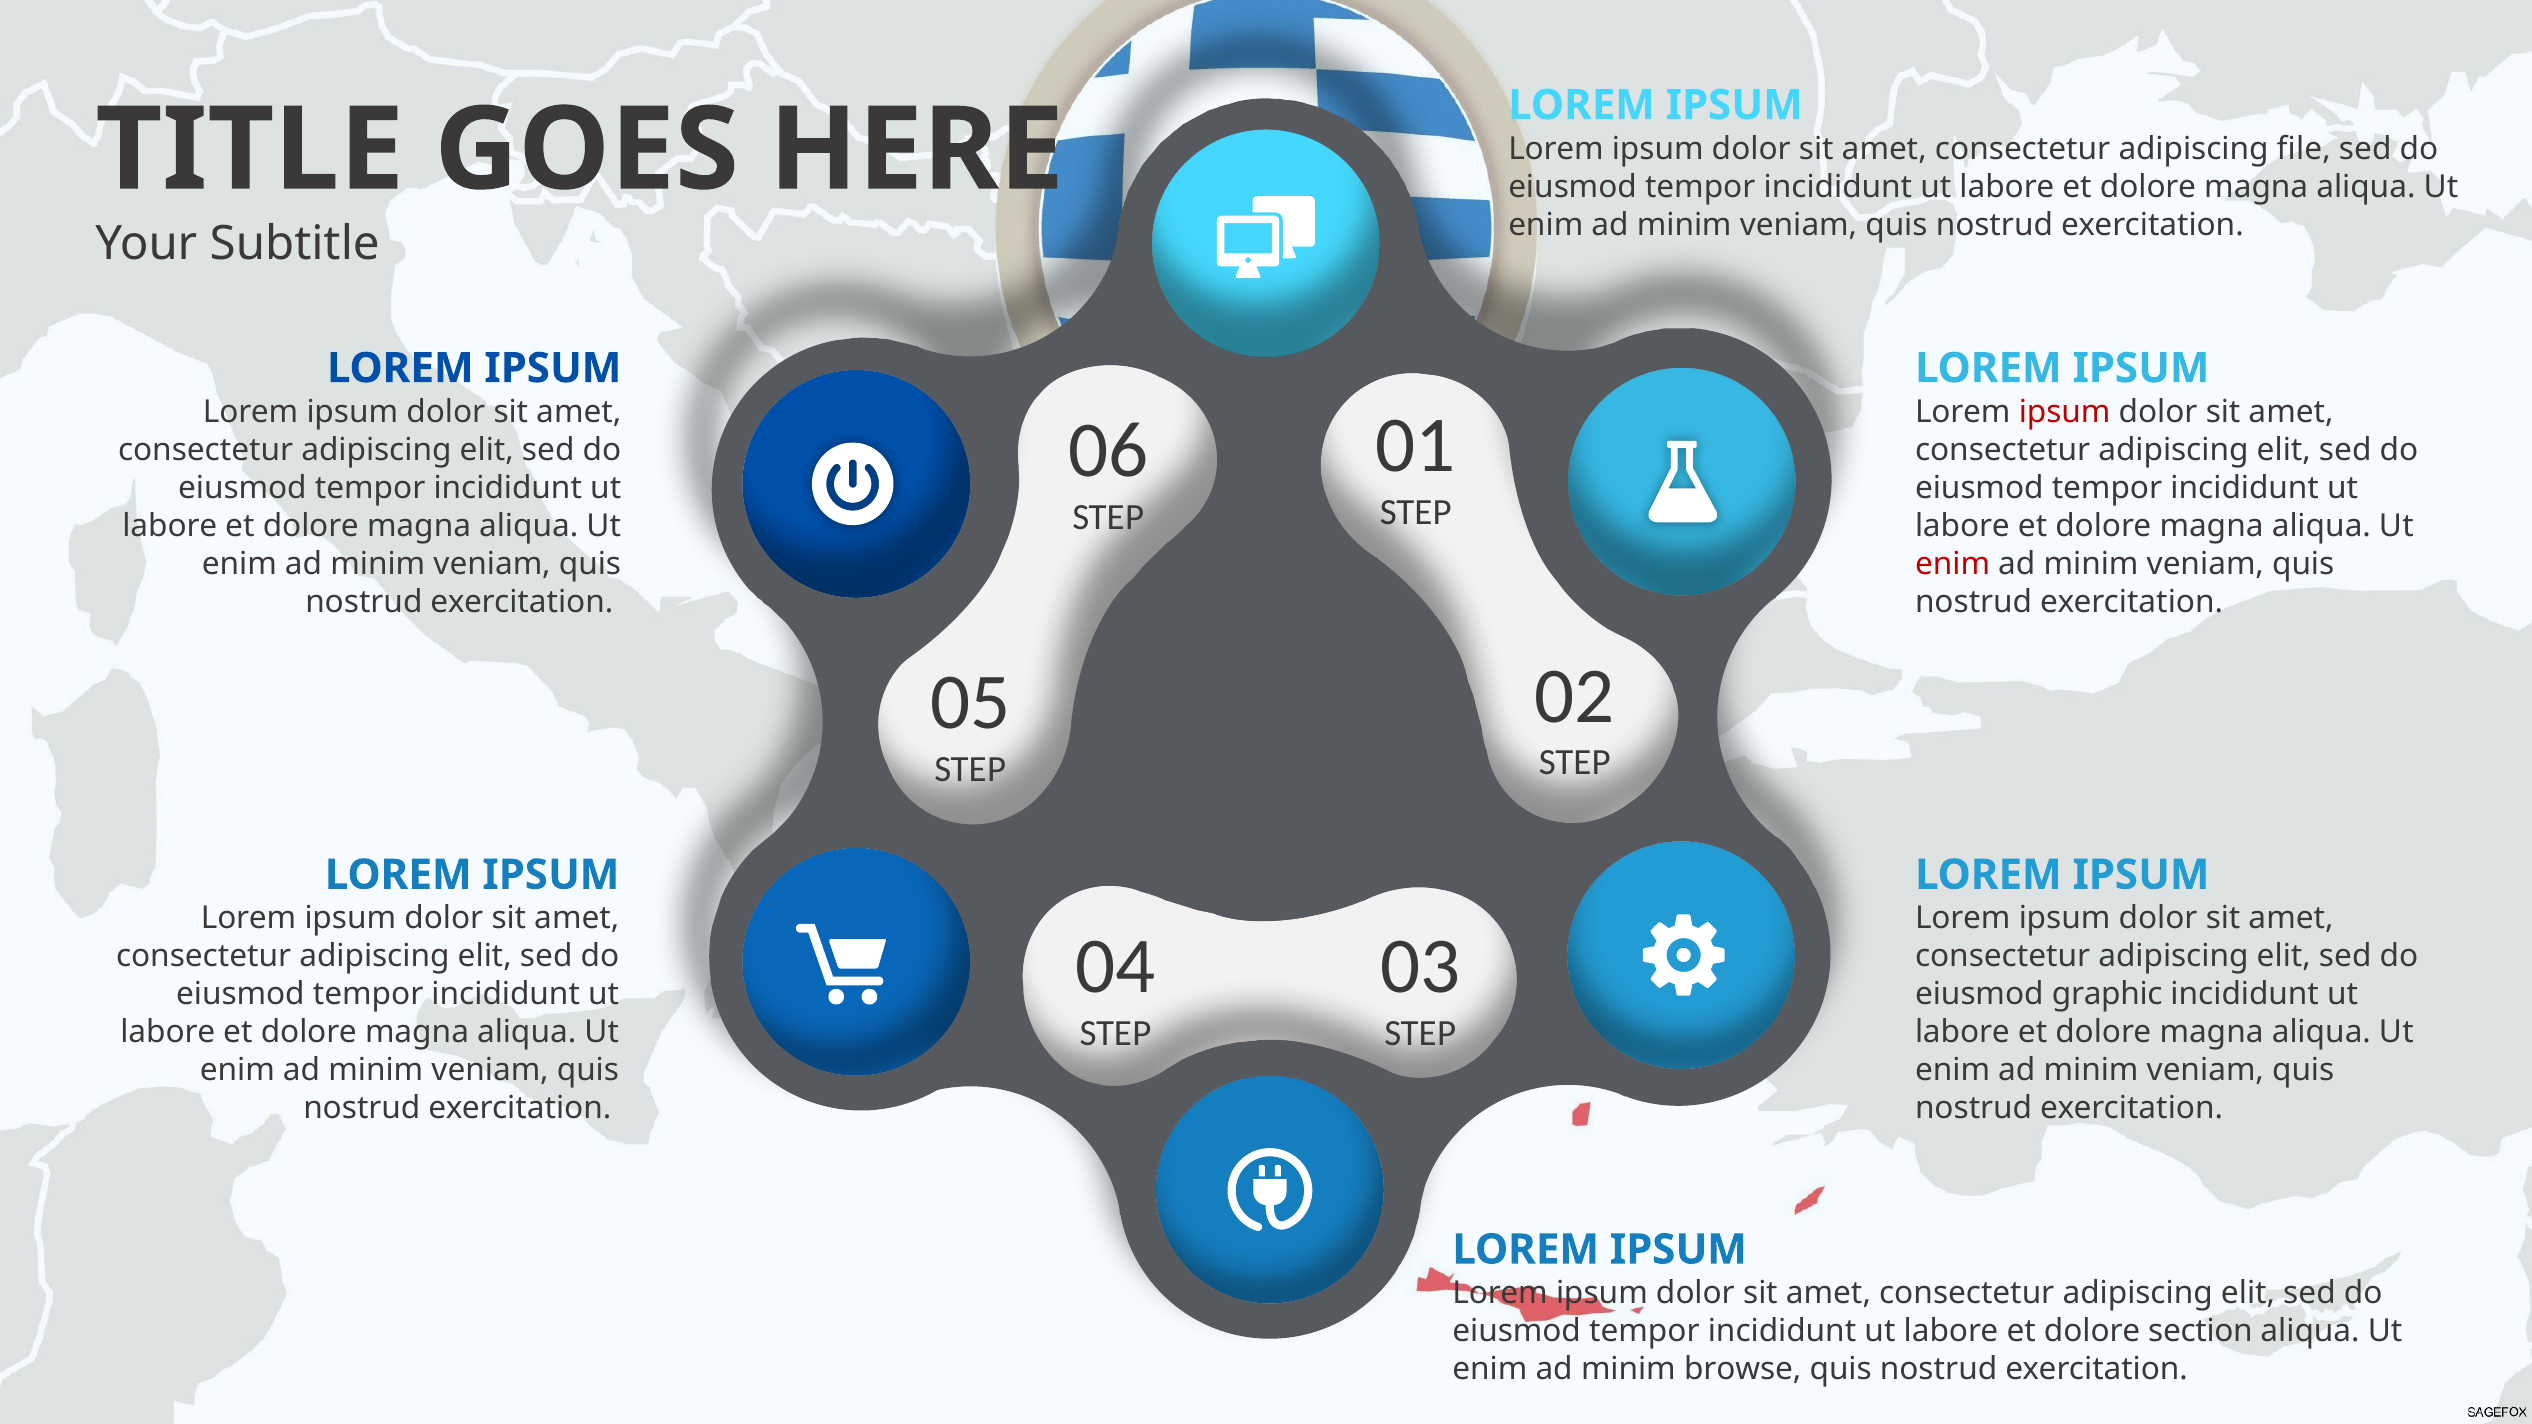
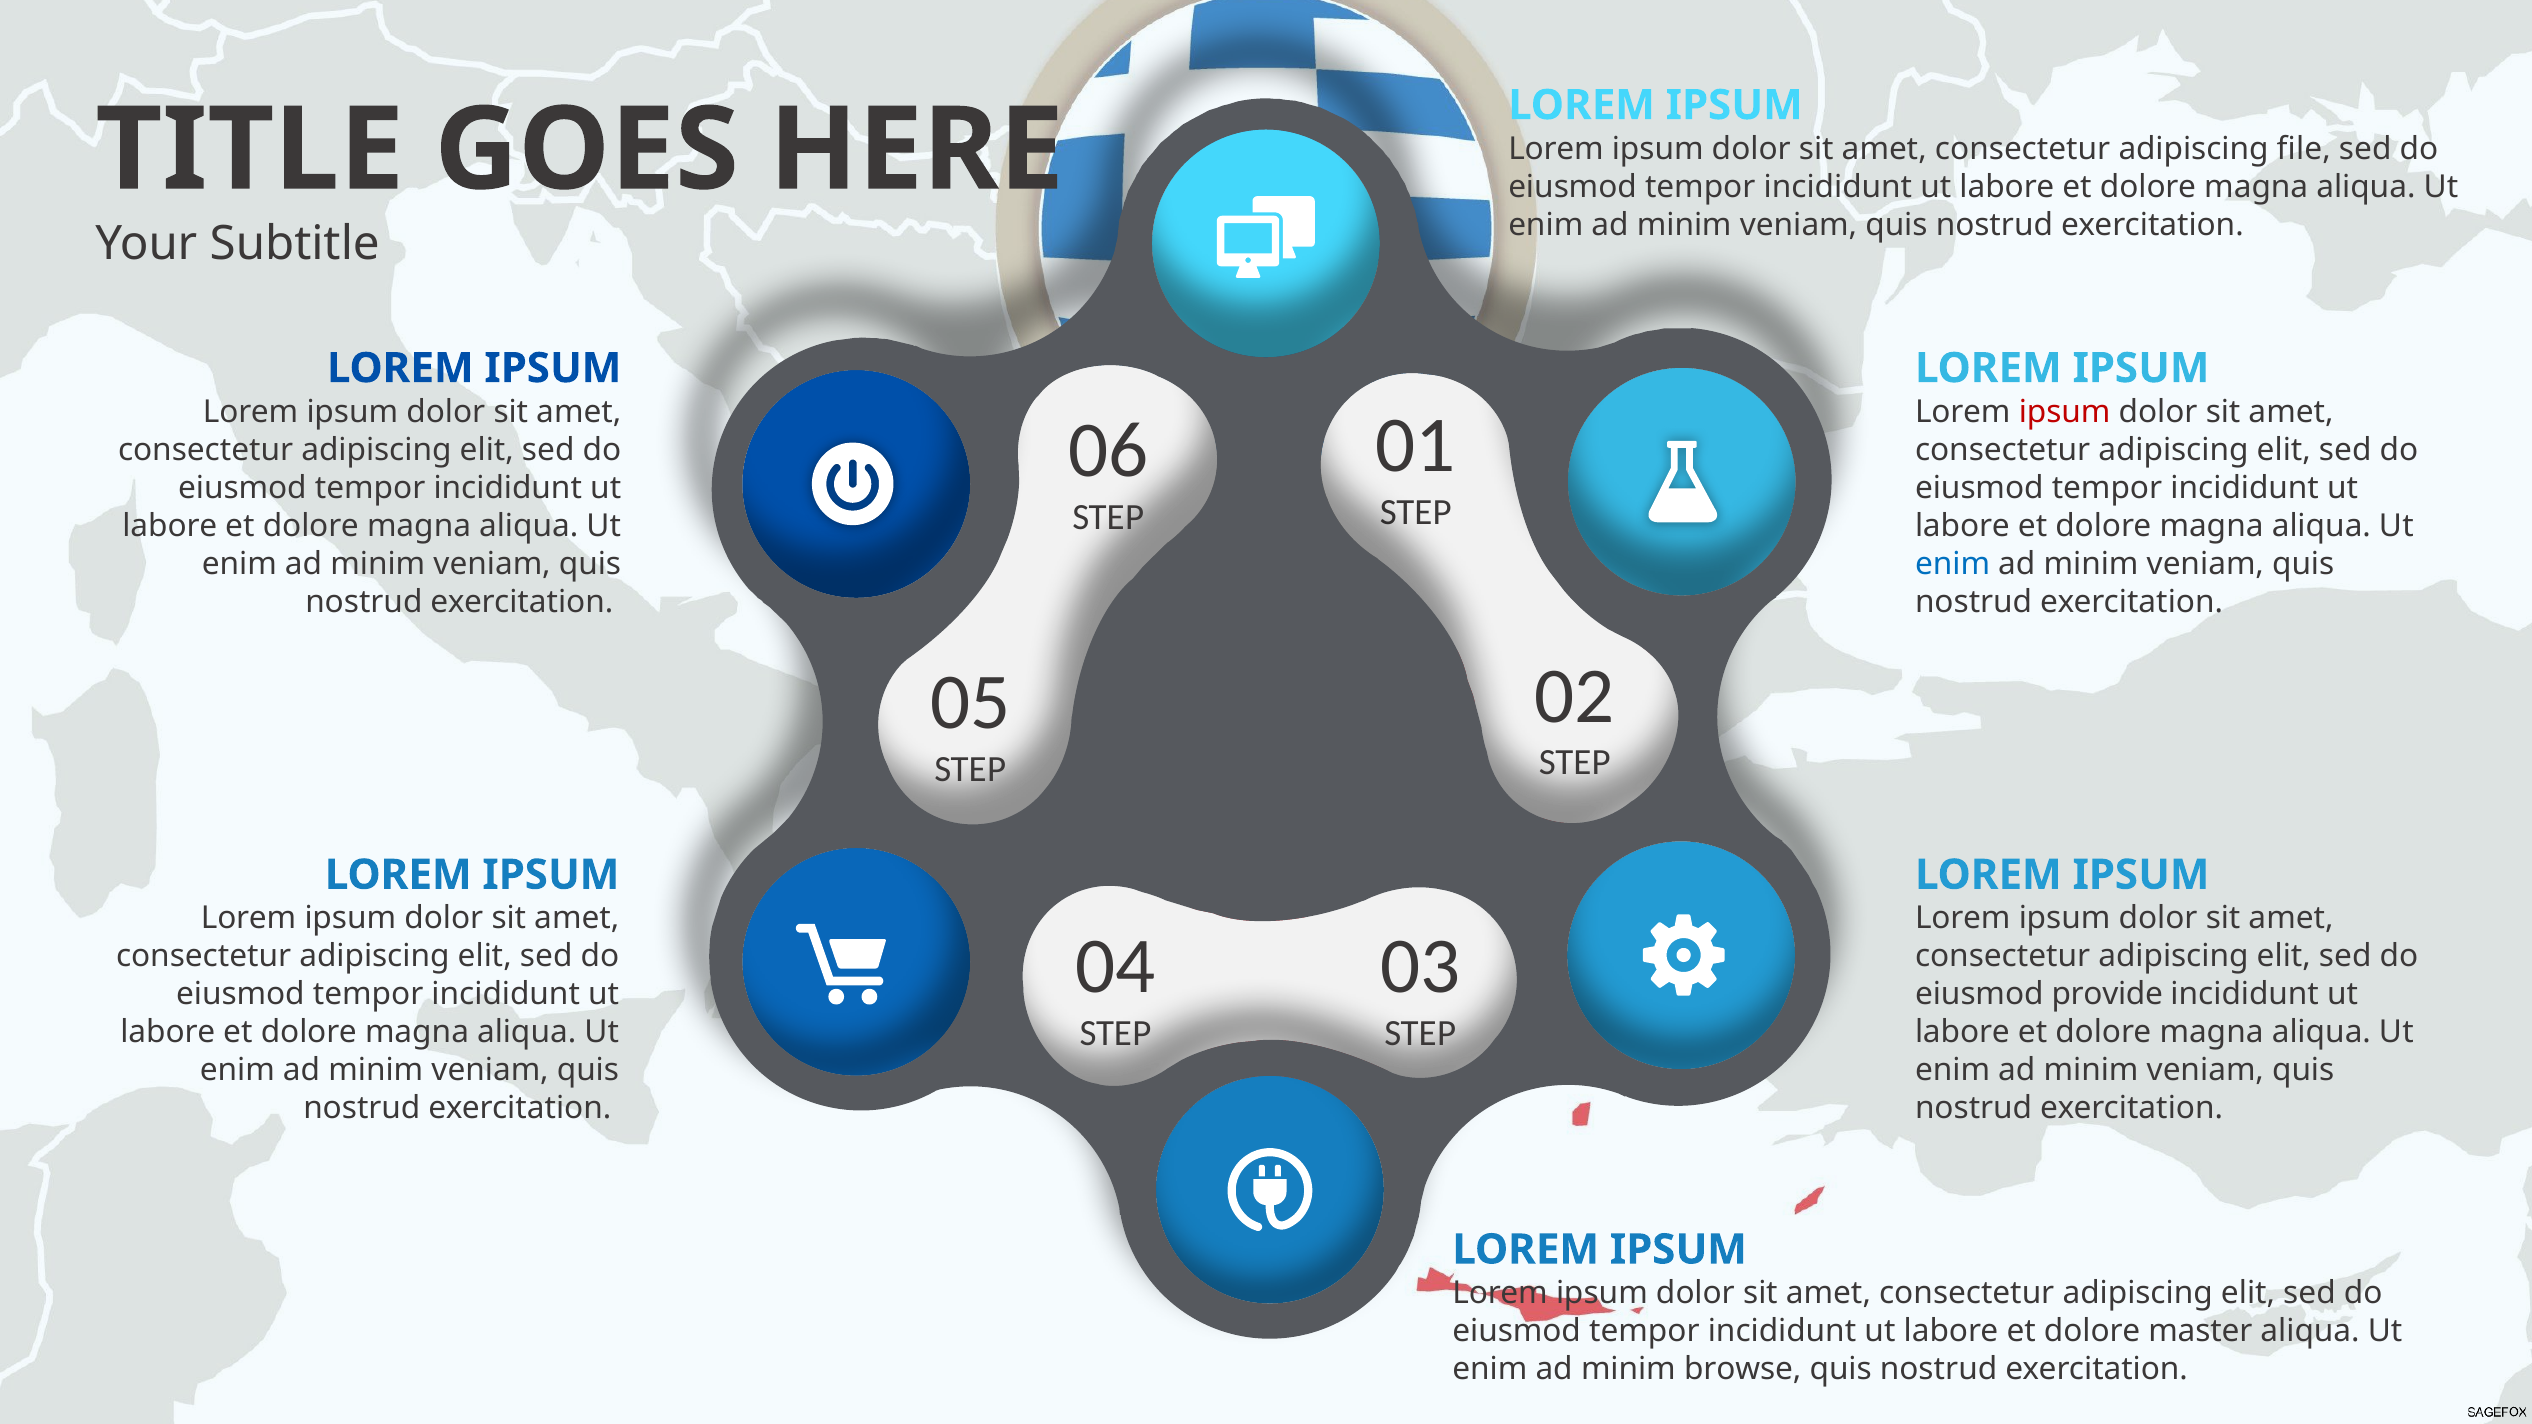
enim colour: red -> blue (1953, 564)
graphic: graphic -> provide (2107, 995)
section: section -> master (2200, 1331)
